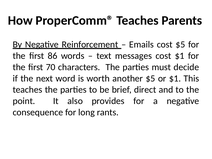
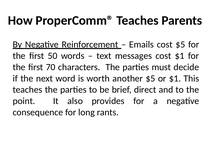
86: 86 -> 50 (53, 56)
